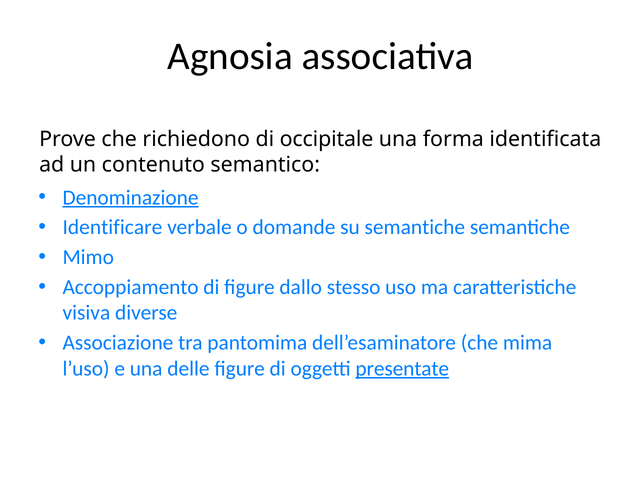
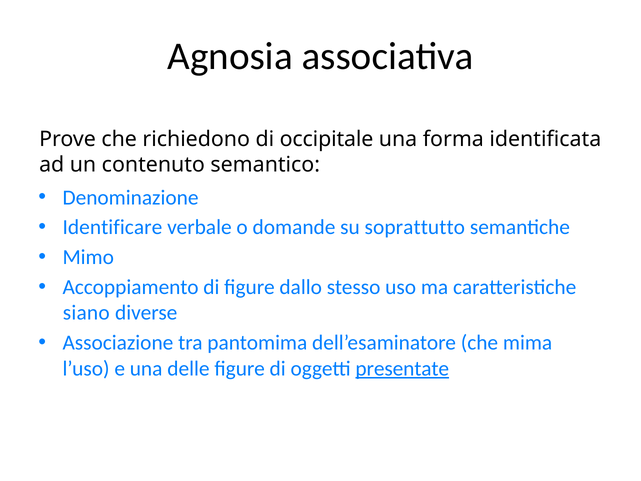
Denominazione underline: present -> none (131, 197)
su semantiche: semantiche -> soprattutto (415, 227)
visiva: visiva -> siano (86, 313)
